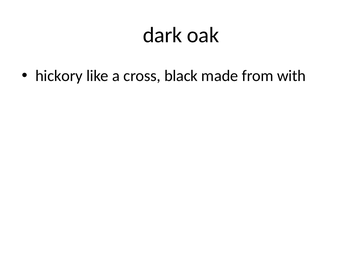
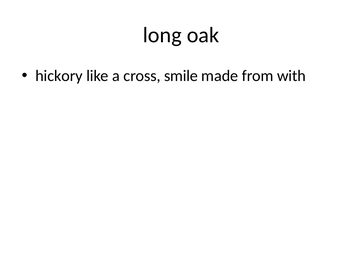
dark: dark -> long (162, 35)
black: black -> smile (181, 76)
